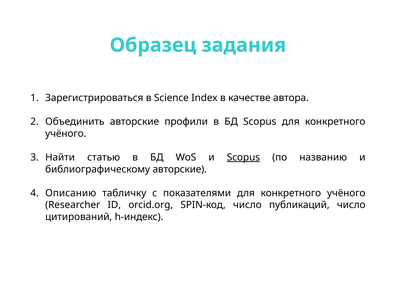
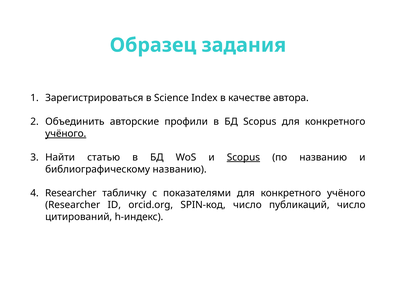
учёного underline: none -> present (66, 134)
библиографическому авторские: авторские -> названию (180, 169)
Описанию: Описанию -> Researcher (71, 193)
